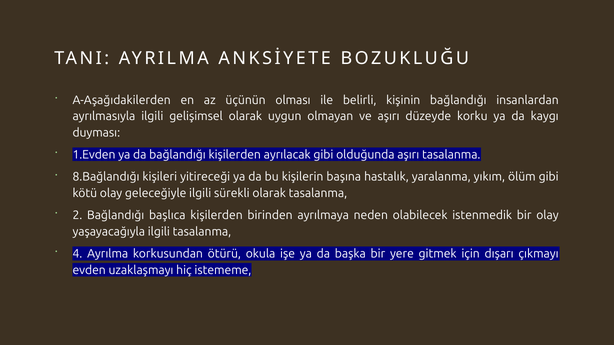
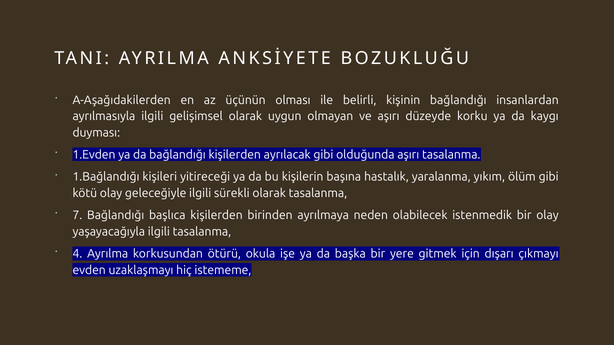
8.Bağlandığı: 8.Bağlandığı -> 1.Bağlandığı (106, 177)
2: 2 -> 7 (77, 216)
